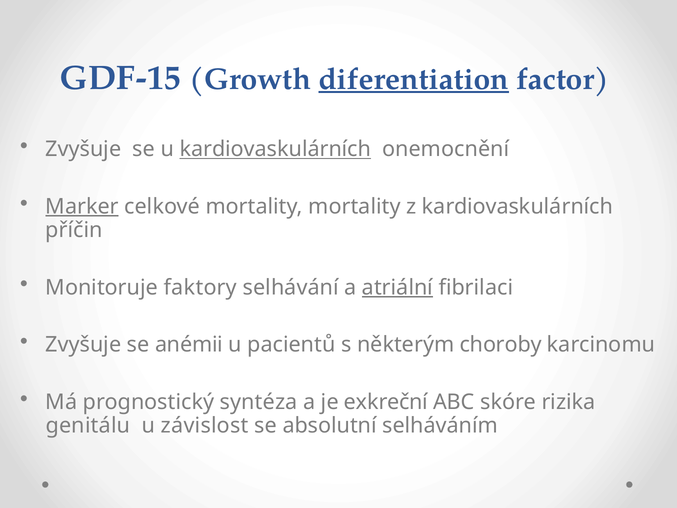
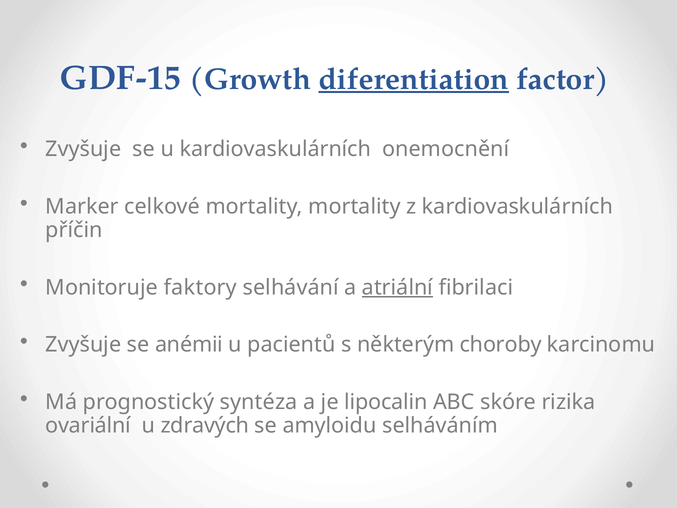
kardiovaskulárních underline: present -> none (275, 149)
Marker underline: present -> none (82, 206)
exkreční: exkreční -> lipocalin (386, 402)
genitálu: genitálu -> ovariální (88, 425)
závislost: závislost -> zdravých (205, 425)
absolutní: absolutní -> amyloidu (330, 425)
